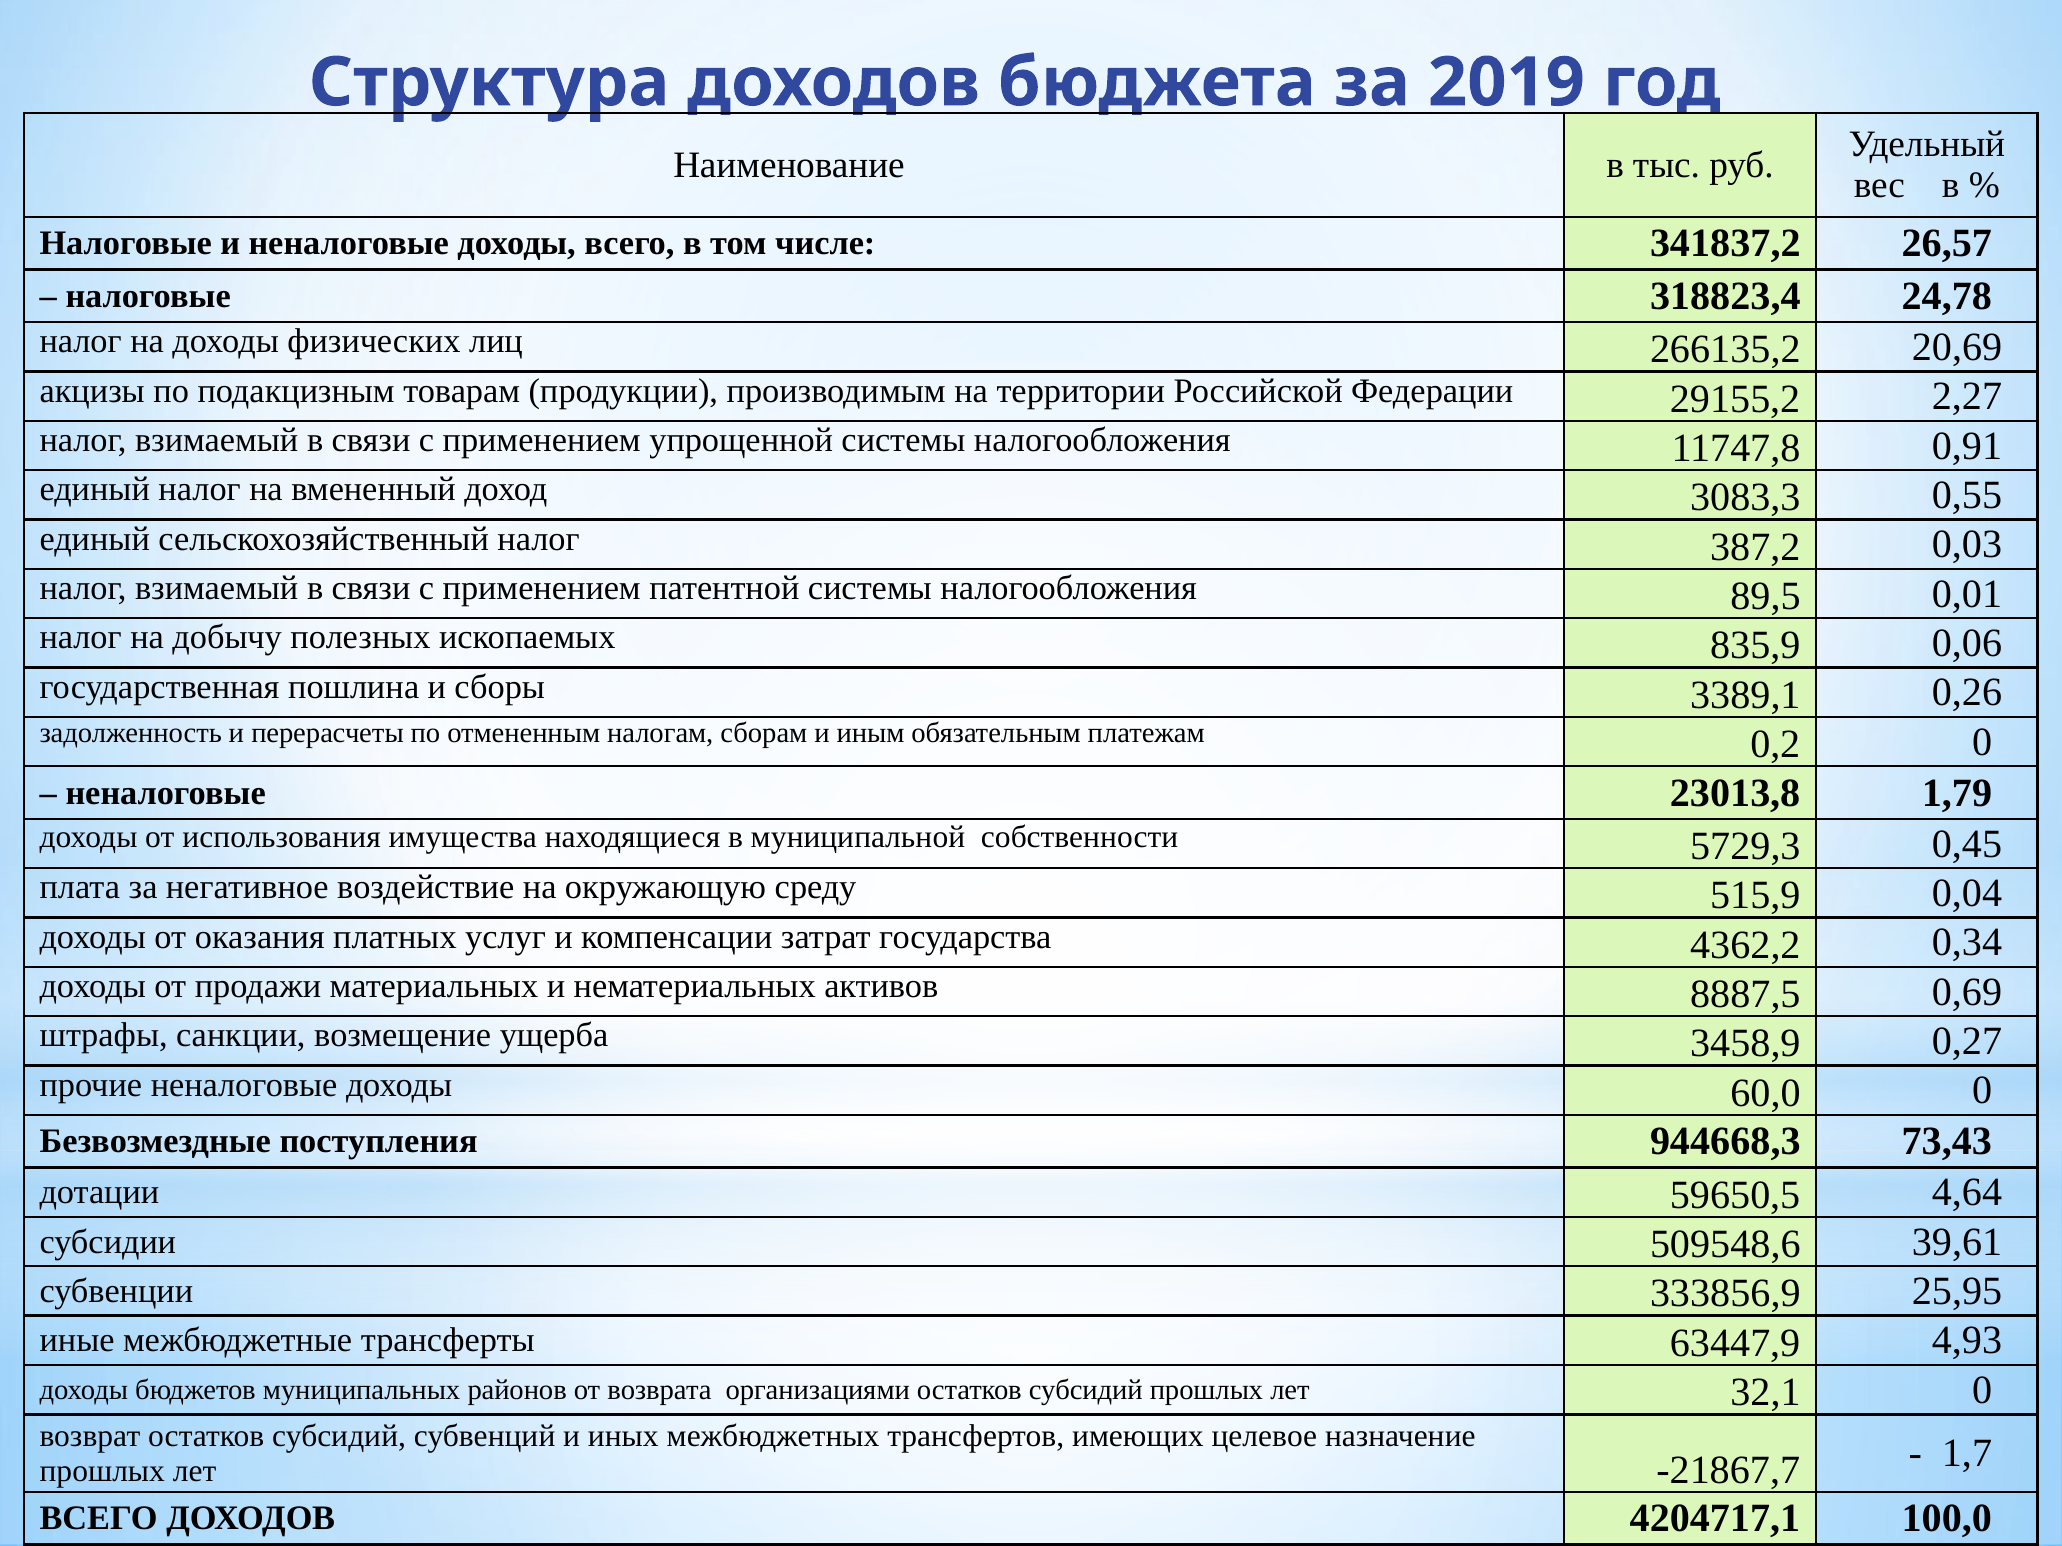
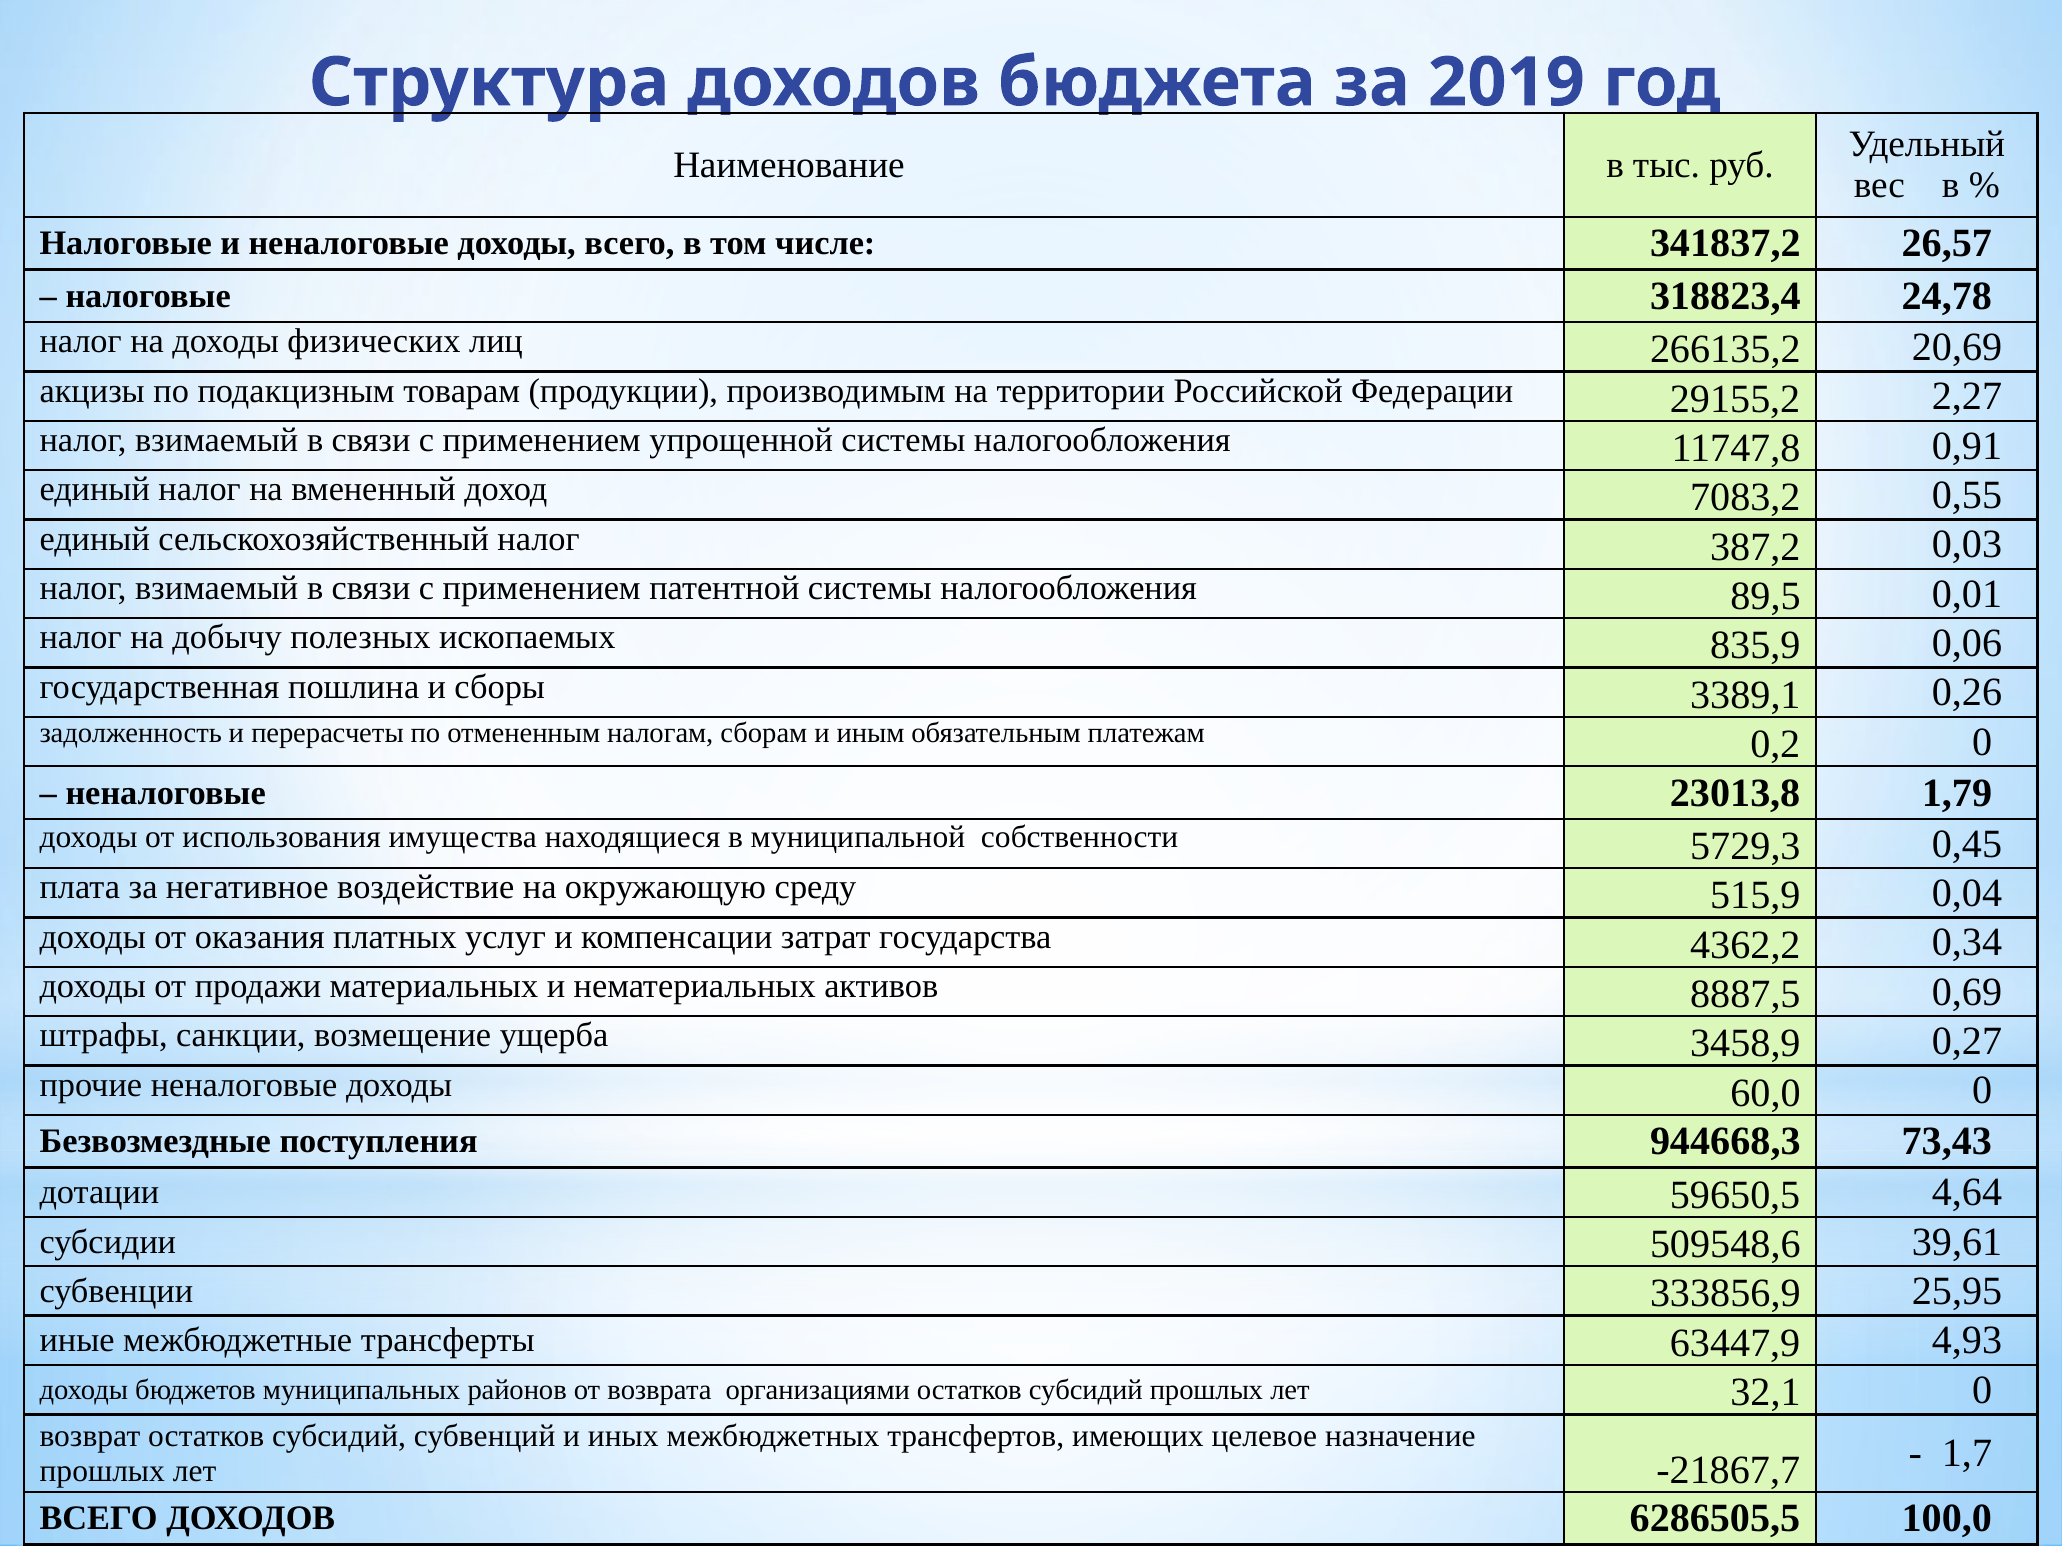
3083,3: 3083,3 -> 7083,2 (1745, 498)
4204717,1: 4204717,1 -> 6286505,5 (1715, 1519)
